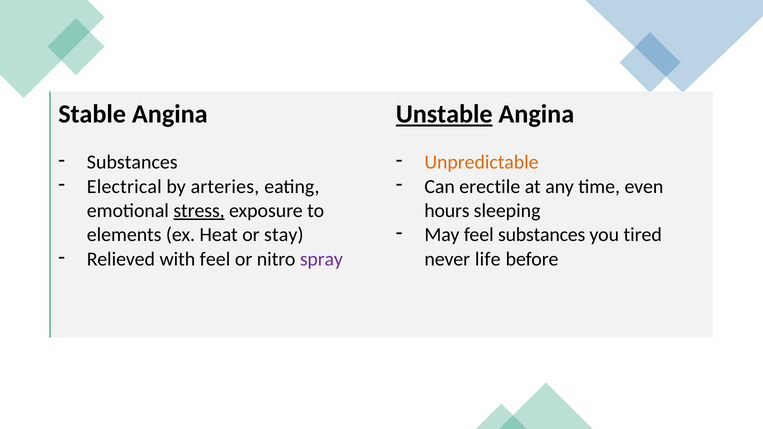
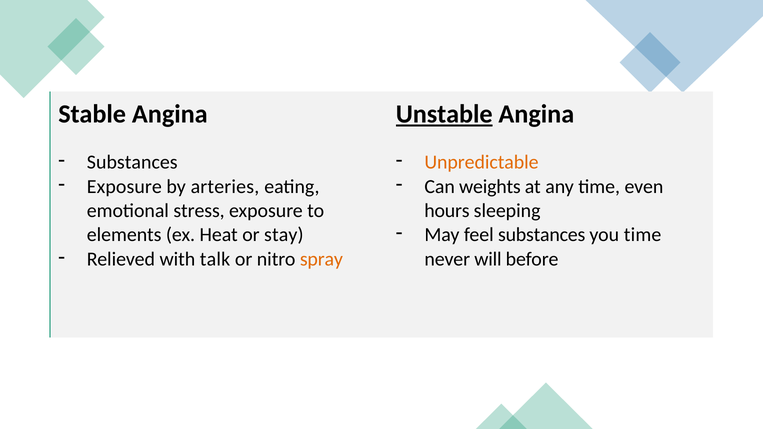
Electrical: Electrical -> Exposure (124, 187)
erectile: erectile -> weights (490, 187)
stress underline: present -> none (199, 211)
you tired: tired -> time (643, 235)
with feel: feel -> talk (215, 259)
spray colour: purple -> orange (321, 259)
life: life -> will (488, 259)
